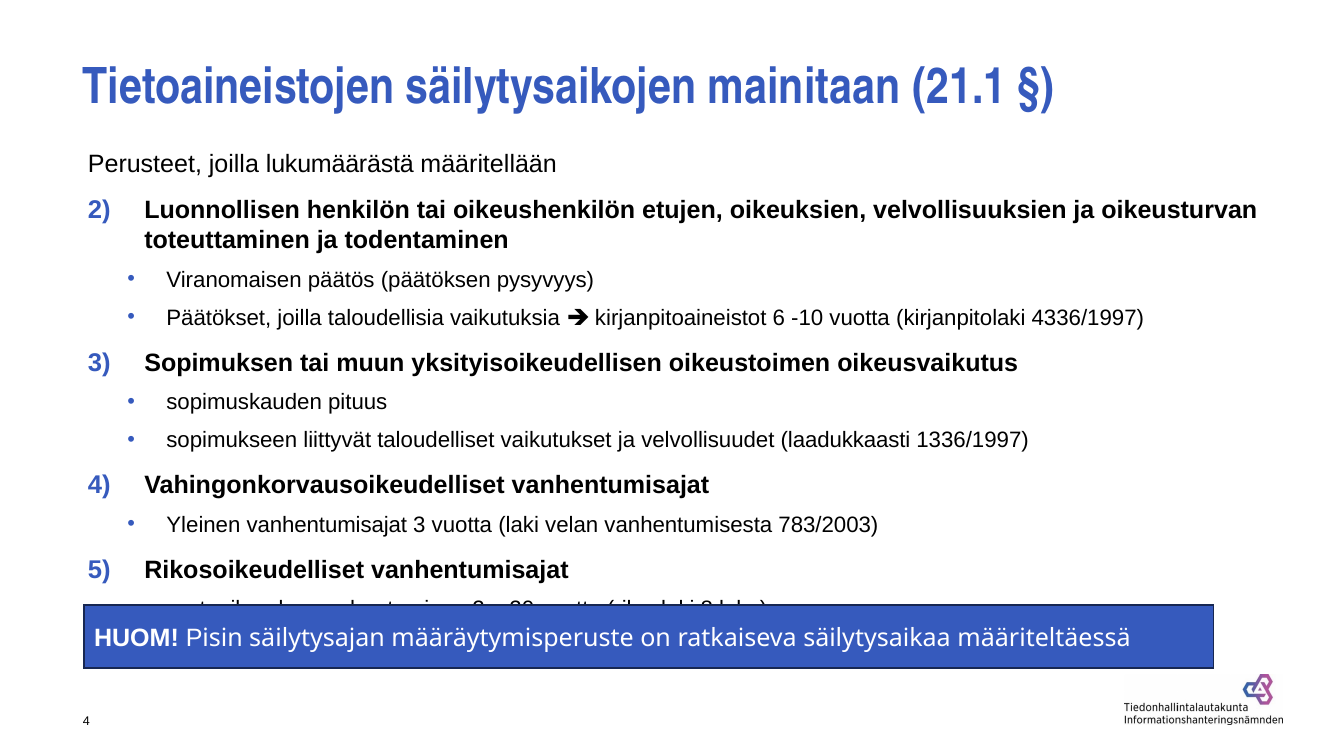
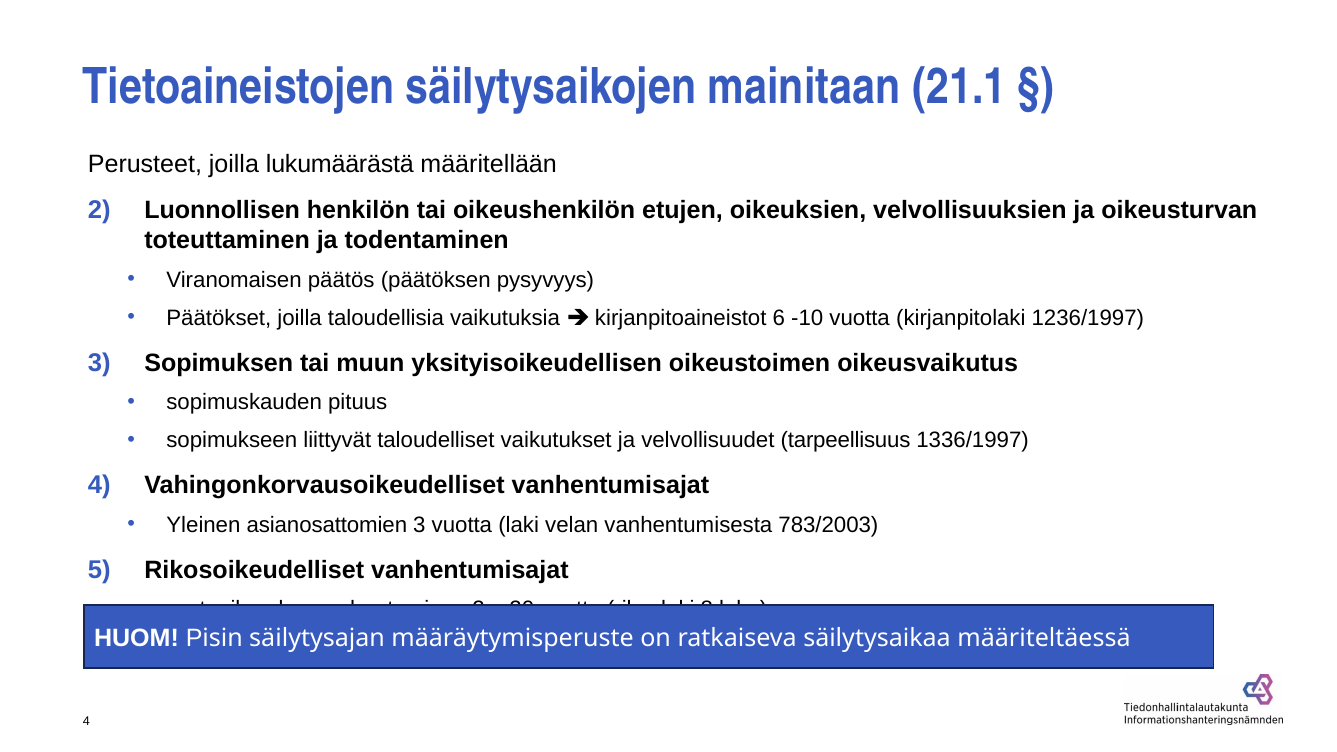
4336/1997: 4336/1997 -> 1236/1997 (1088, 318)
laadukkaasti: laadukkaasti -> tarpeellisuus (846, 440)
Yleinen vanhentumisajat: vanhentumisajat -> asianosattomien (327, 525)
